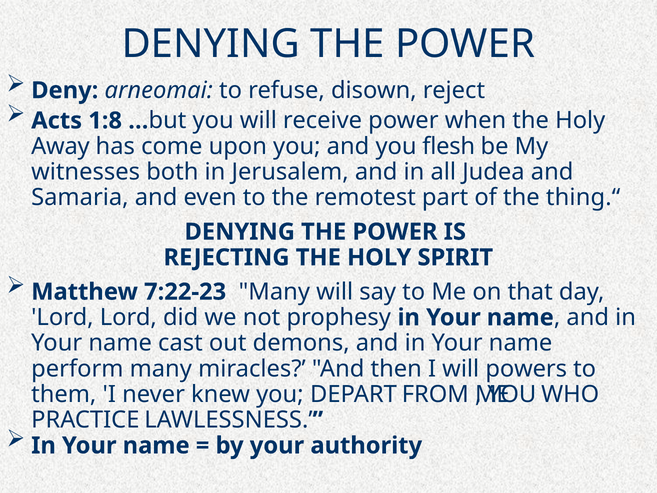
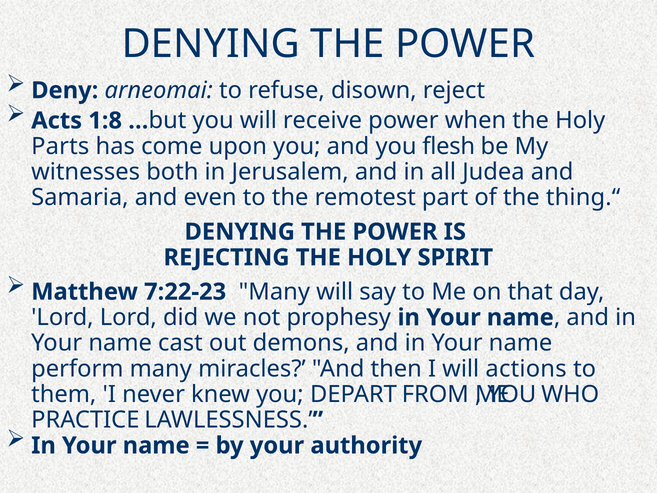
Away: Away -> Parts (60, 146)
powers: powers -> actions (526, 369)
